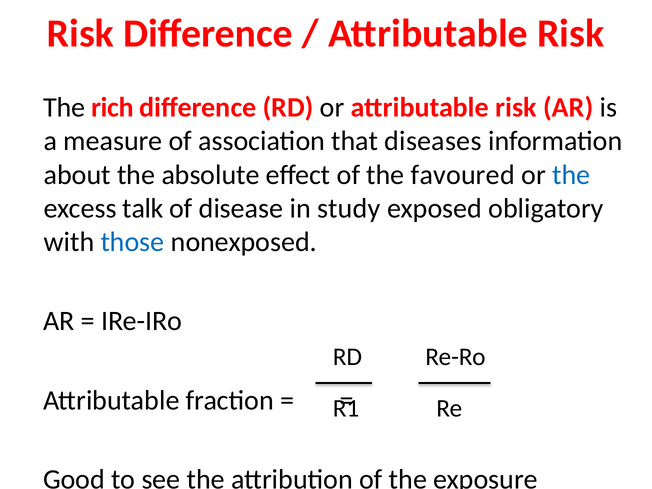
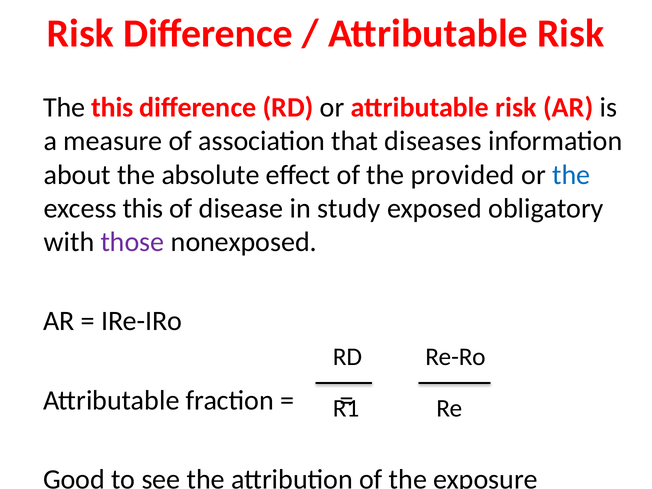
The rich: rich -> this (112, 107)
favoured: favoured -> provided (463, 175)
excess talk: talk -> this (143, 209)
those colour: blue -> purple (133, 242)
